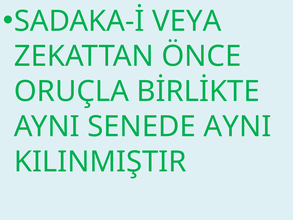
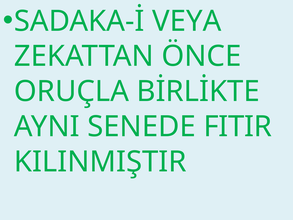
SENEDE AYNI: AYNI -> FITIR (238, 127)
